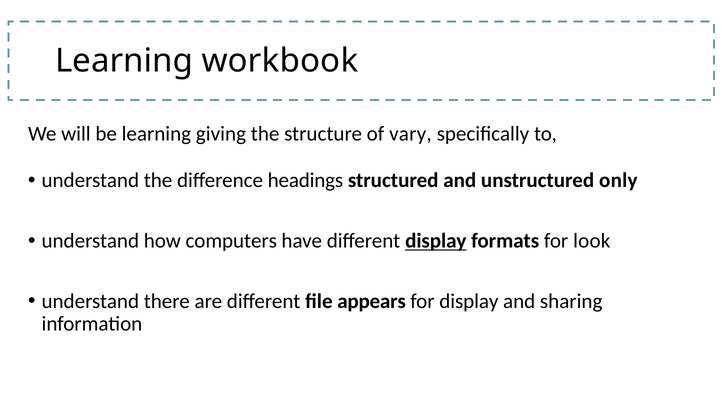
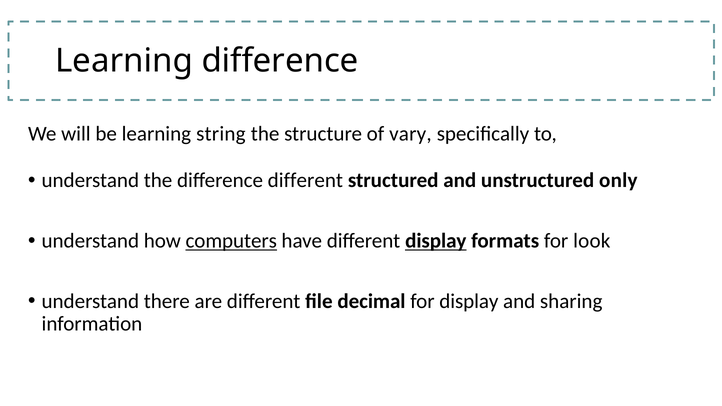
Learning workbook: workbook -> difference (280, 61)
giving: giving -> string (221, 134)
difference headings: headings -> different (305, 181)
computers underline: none -> present (231, 241)
appears: appears -> decimal (371, 301)
